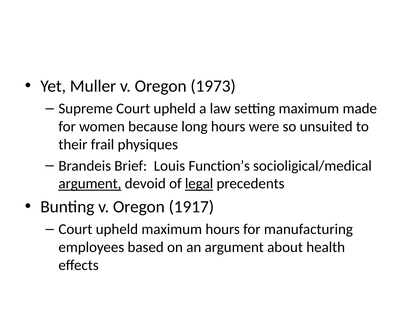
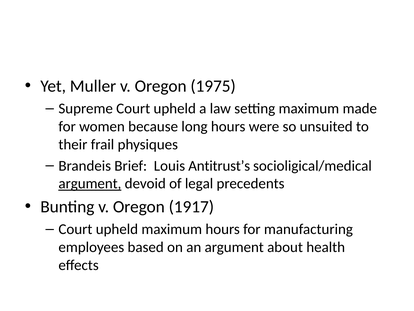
1973: 1973 -> 1975 (213, 86)
Function’s: Function’s -> Antitrust’s (219, 165)
legal underline: present -> none (199, 183)
